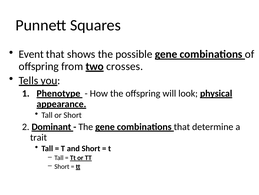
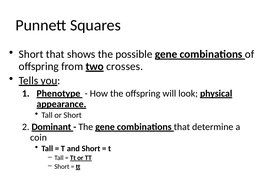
Event: Event -> Short (31, 54)
trait: trait -> coin (38, 137)
